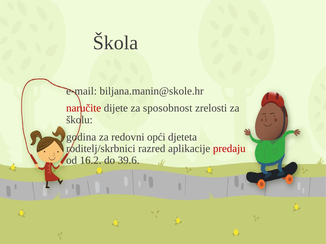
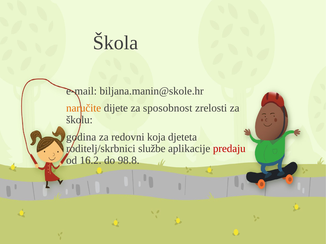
naručite colour: red -> orange (84, 108)
opći: opći -> koja (156, 137)
razred: razred -> službe (152, 149)
39.6: 39.6 -> 98.8 (129, 161)
